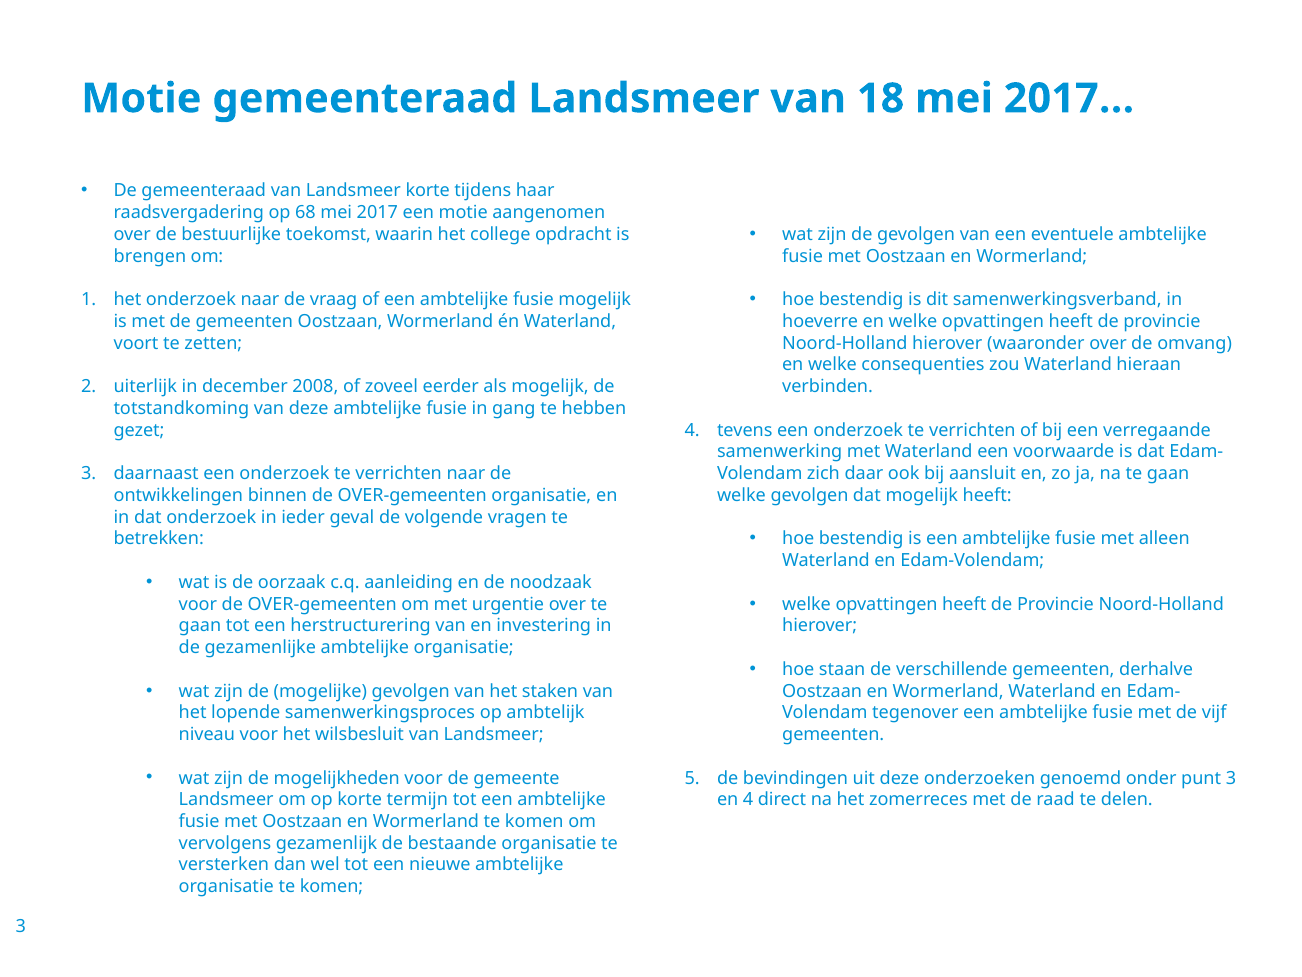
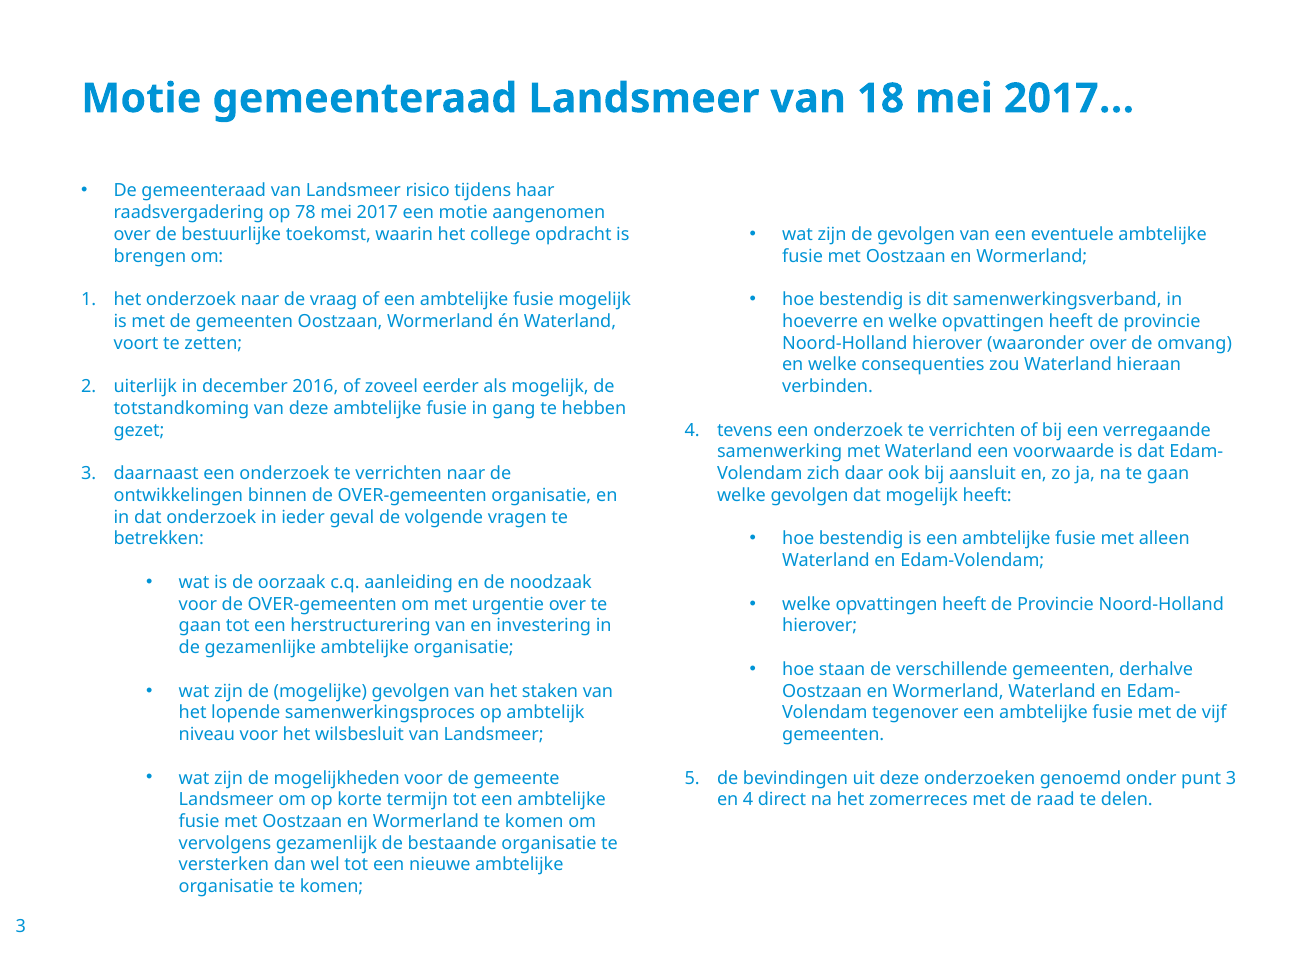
Landsmeer korte: korte -> risico (428, 191)
68: 68 -> 78 (305, 213)
2008: 2008 -> 2016 (315, 386)
